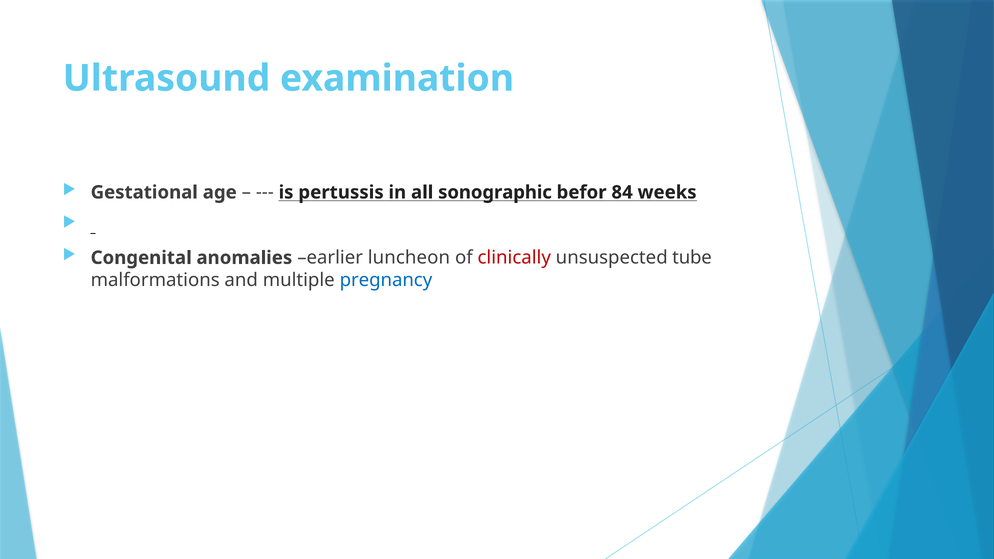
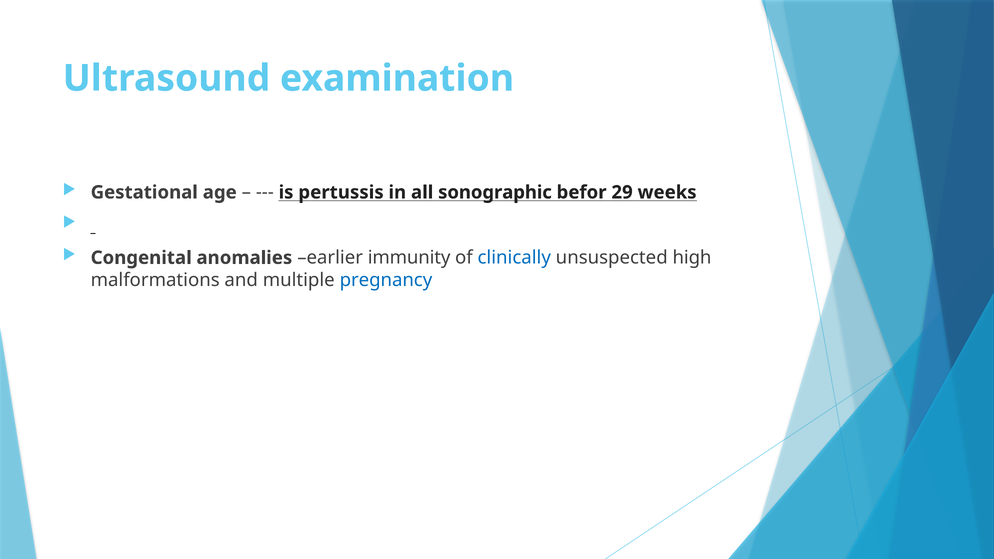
84: 84 -> 29 (622, 192)
luncheon: luncheon -> immunity (409, 258)
clinically colour: red -> blue (514, 258)
tube: tube -> high (692, 258)
